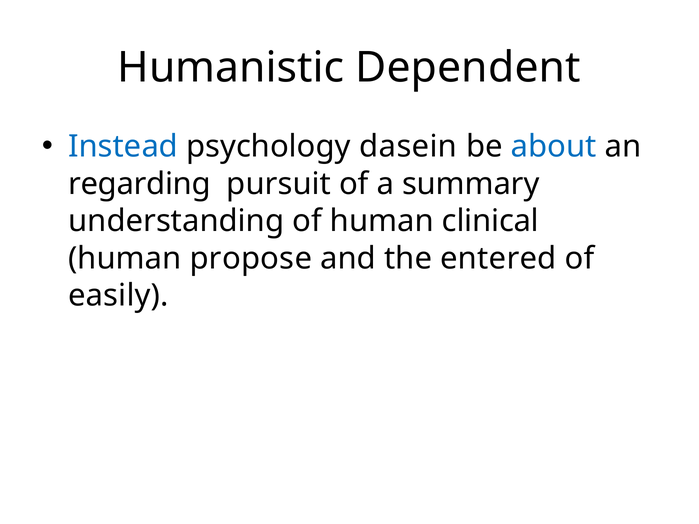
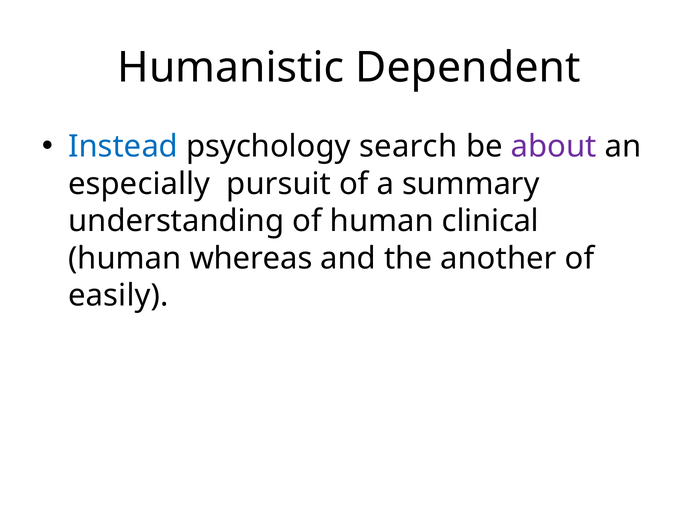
dasein: dasein -> search (408, 147)
about colour: blue -> purple (554, 147)
regarding: regarding -> especially (139, 184)
propose: propose -> whereas (251, 259)
entered: entered -> another (498, 259)
